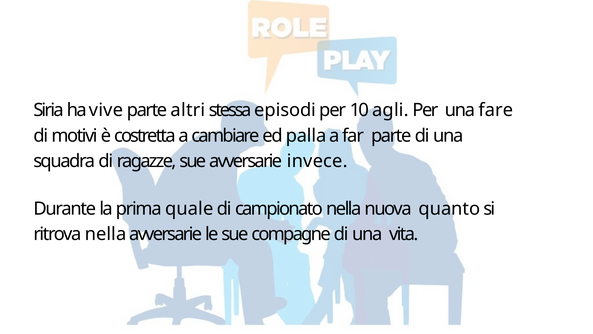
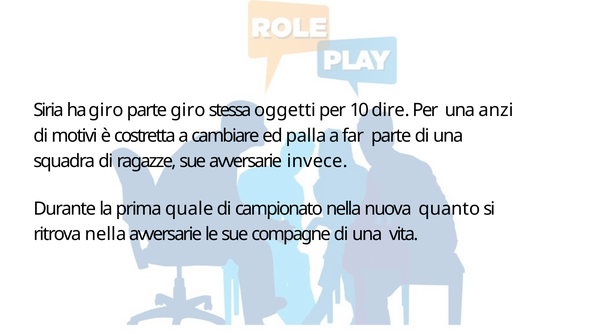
ha vive: vive -> giro (106, 110)
parte altri: altri -> giro (188, 110)
episodi: episodi -> oggetti (285, 110)
agli: agli -> dire (391, 110)
fare: fare -> anzi (496, 110)
